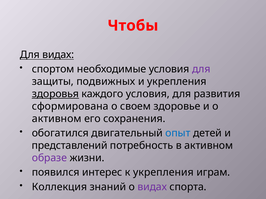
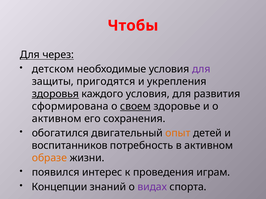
Для видах: видах -> через (58, 55)
спортом: спортом -> детском (53, 69)
подвижных: подвижных -> пригодятся (106, 82)
своем underline: none -> present (135, 107)
опыт colour: blue -> orange (178, 133)
представлений: представлений -> воспитанников (70, 146)
образе colour: purple -> orange (49, 158)
к укрепления: укрепления -> проведения (163, 173)
Коллекция: Коллекция -> Концепции (60, 187)
